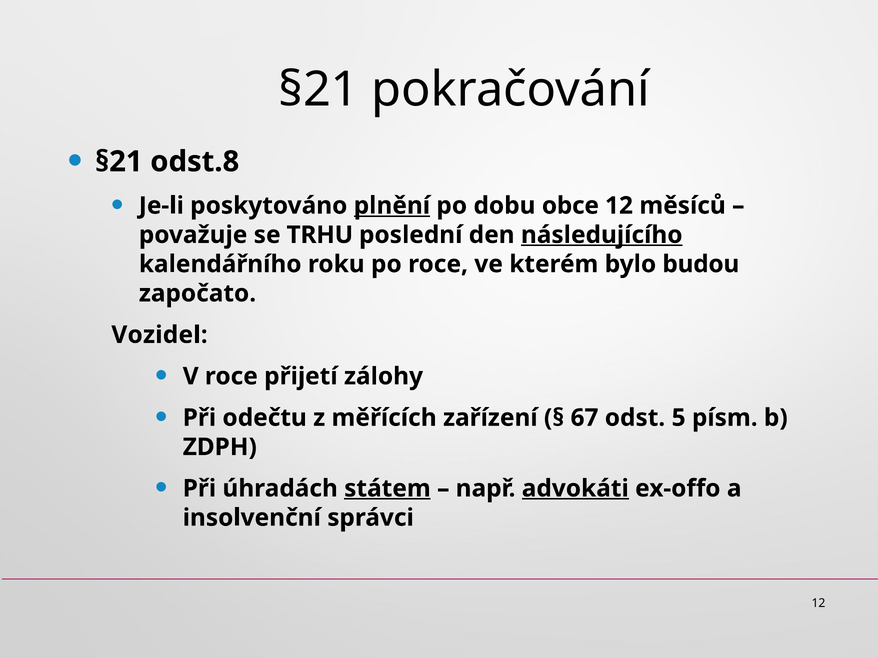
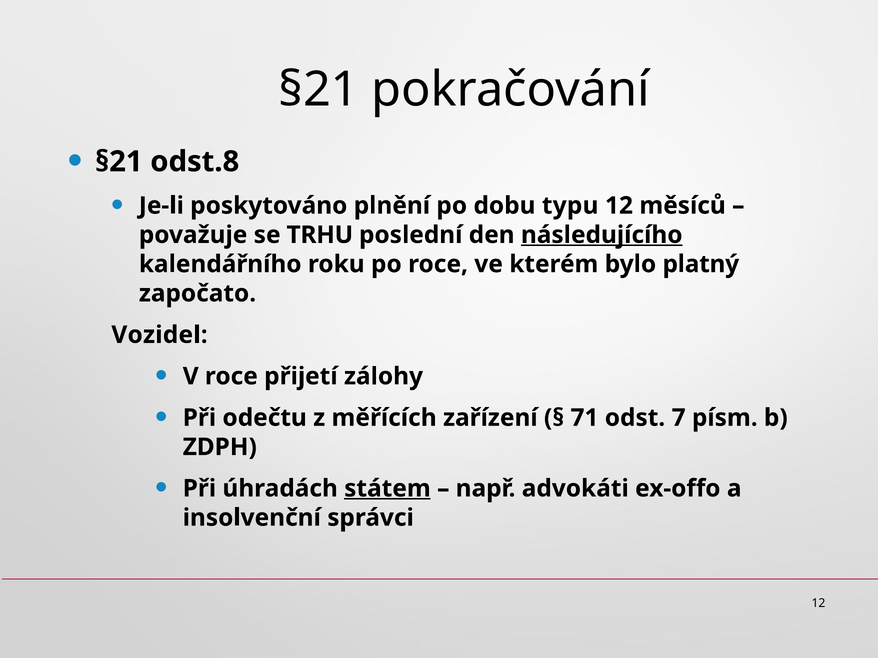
plnění underline: present -> none (392, 206)
obce: obce -> typu (570, 206)
budou: budou -> platný (701, 264)
67: 67 -> 71 (585, 418)
5: 5 -> 7 (679, 418)
advokáti underline: present -> none (575, 489)
